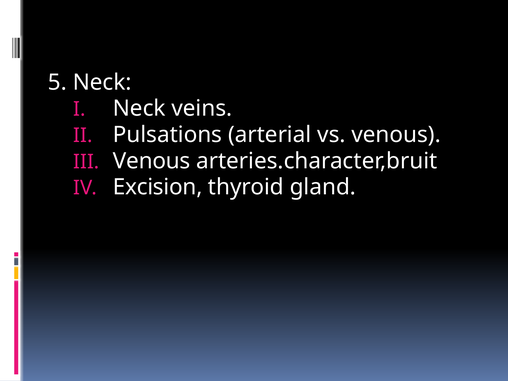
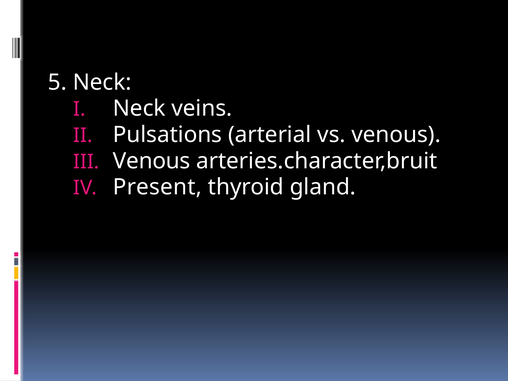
Excision: Excision -> Present (157, 187)
